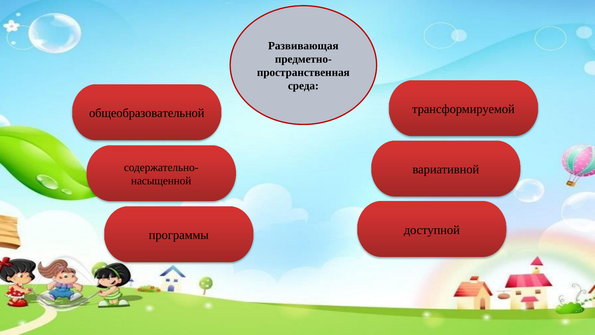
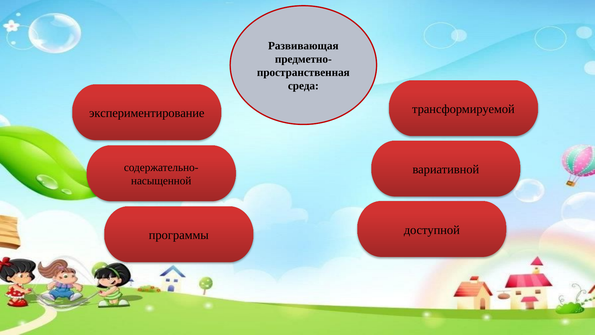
общеобразовательной: общеобразовательной -> экспериментирование (147, 113)
